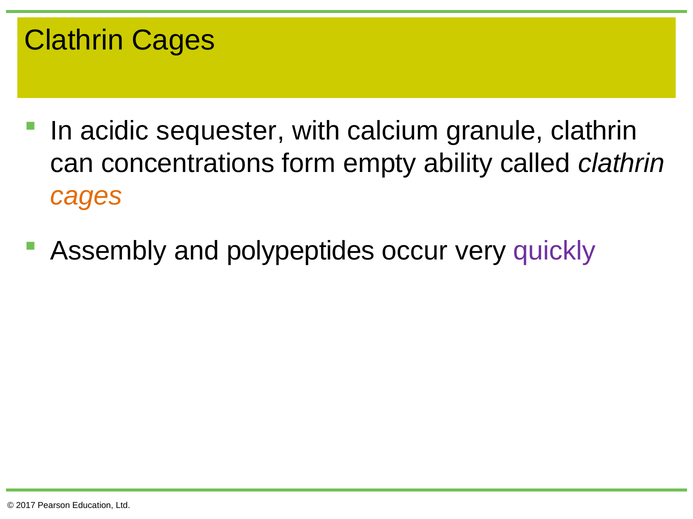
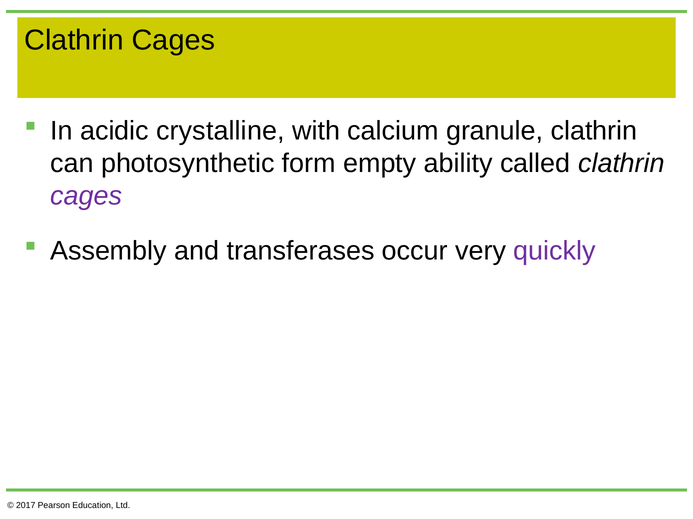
sequester: sequester -> crystalline (220, 131)
concentrations: concentrations -> photosynthetic (188, 164)
cages colour: orange -> purple (86, 196)
polypeptides: polypeptides -> transferases (301, 251)
